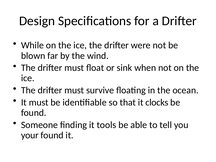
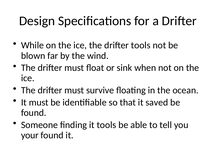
drifter were: were -> tools (141, 45)
clocks: clocks -> saved (157, 102)
